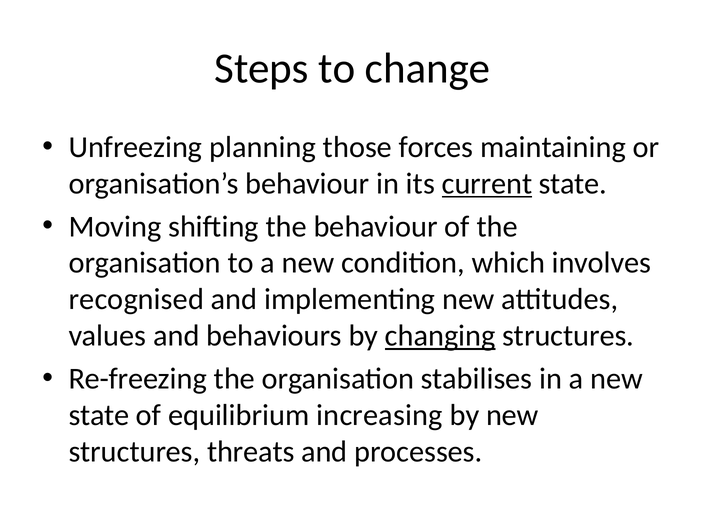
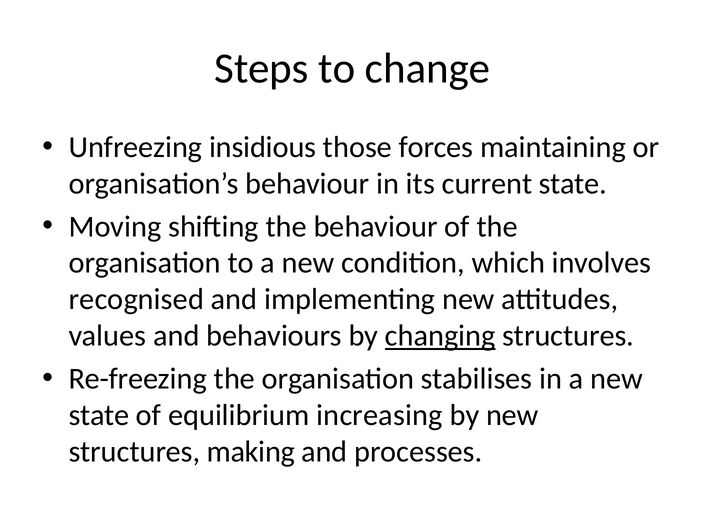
planning: planning -> insidious (263, 147)
current underline: present -> none (487, 184)
threats: threats -> making (251, 451)
